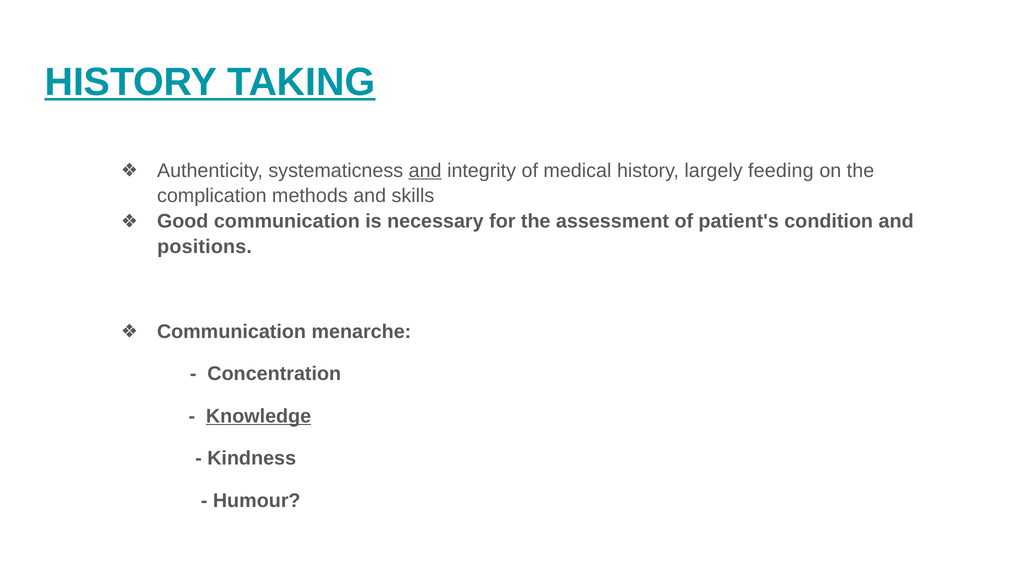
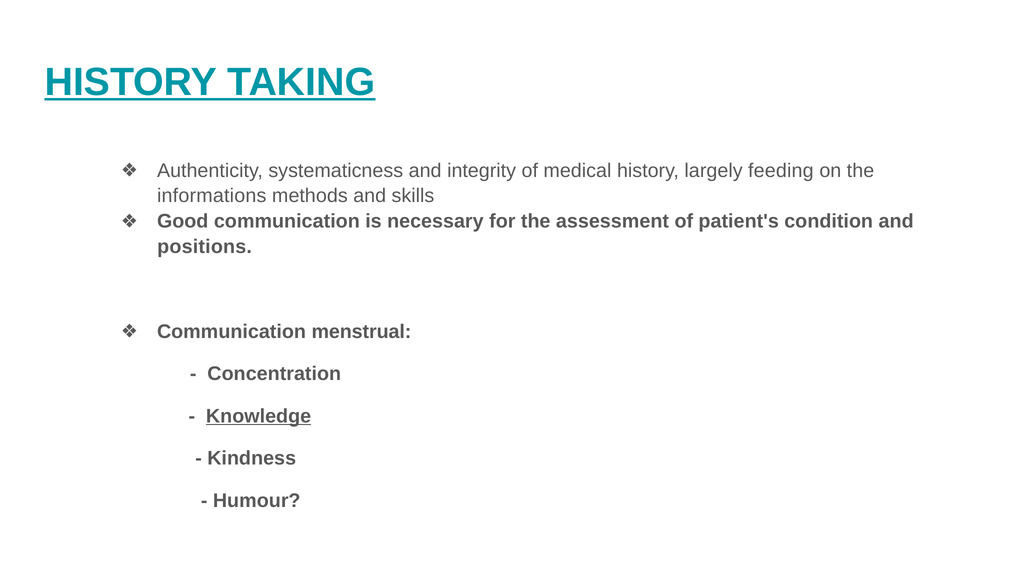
and underline: present -> none (425, 170)
complication: complication -> informations (212, 196)
menarche: menarche -> menstrual (361, 331)
